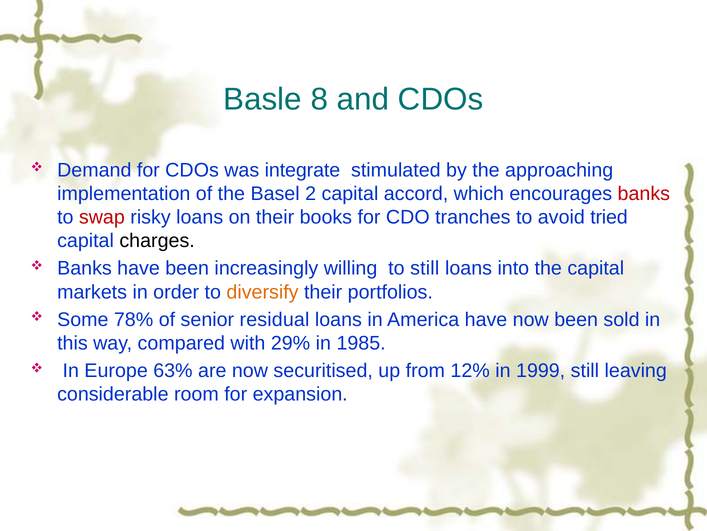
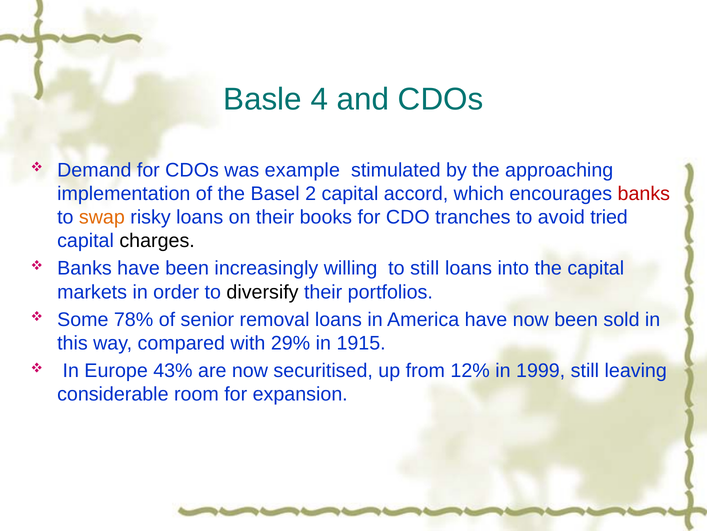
8: 8 -> 4 (319, 99)
integrate: integrate -> example (302, 170)
swap colour: red -> orange (102, 217)
diversify colour: orange -> black (262, 292)
residual: residual -> removal (275, 319)
1985: 1985 -> 1915 (361, 343)
63%: 63% -> 43% (173, 370)
